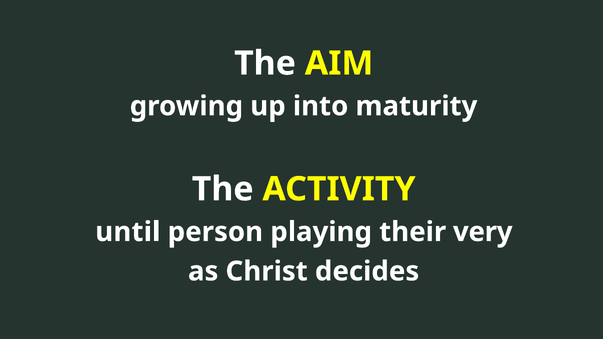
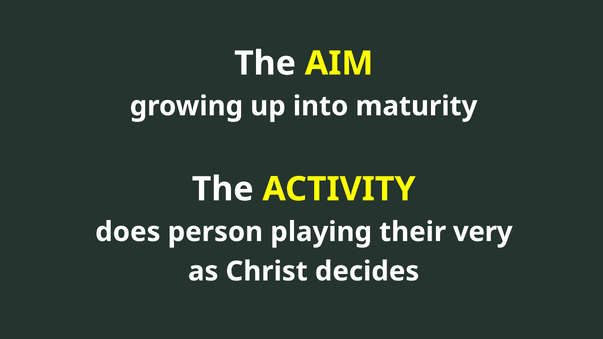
until: until -> does (128, 232)
